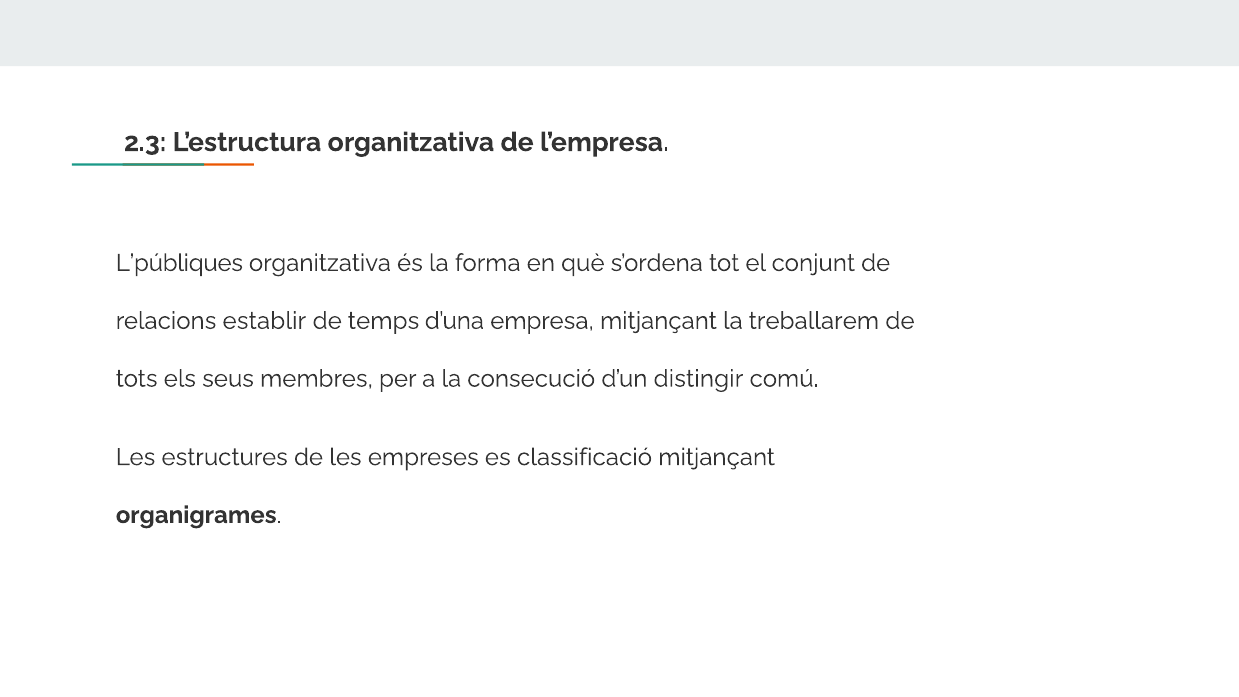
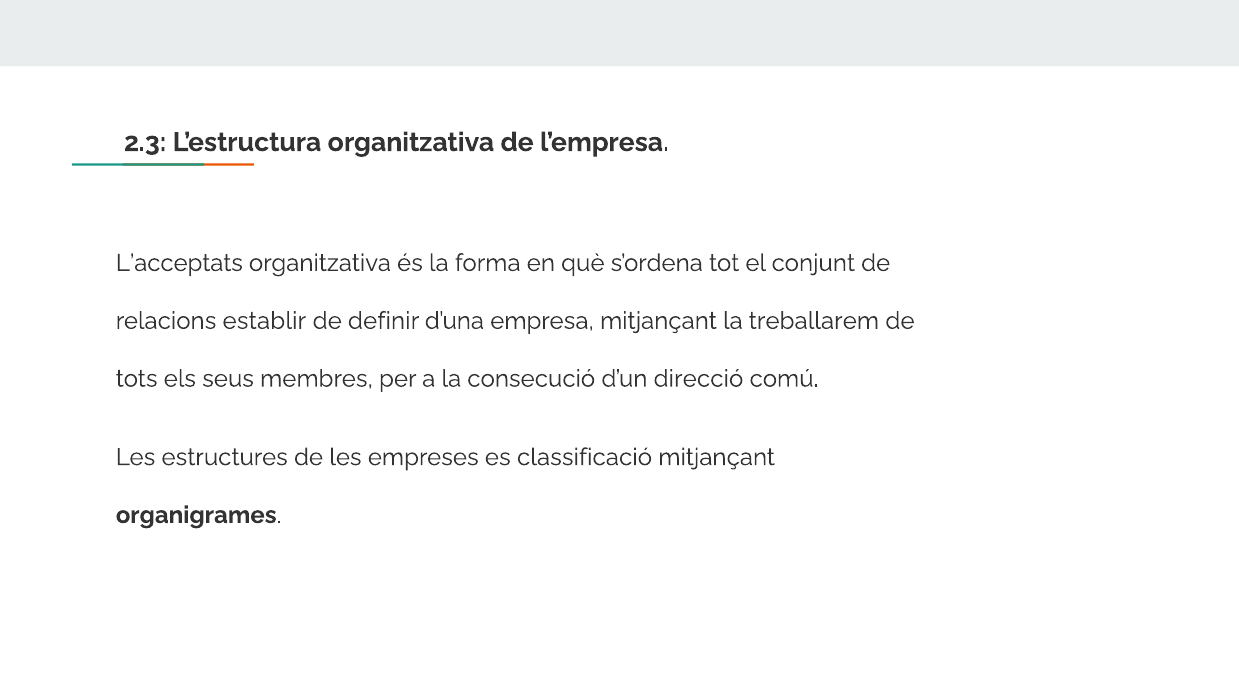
L’públiques: L’públiques -> L’acceptats (179, 263)
temps: temps -> definir (384, 321)
distingir: distingir -> direcció (698, 379)
